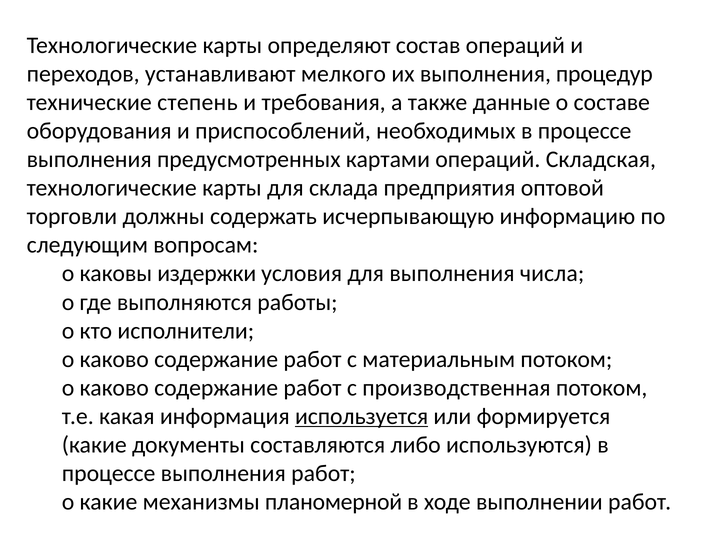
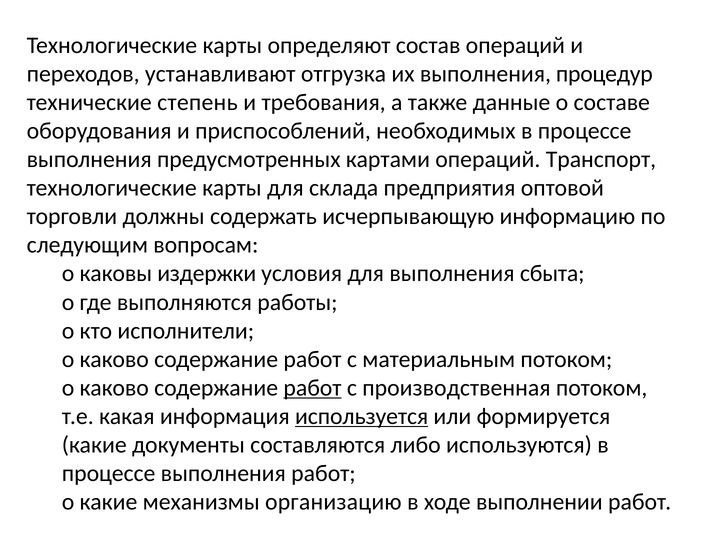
мелкого: мелкого -> отгрузка (344, 74)
Складская: Складская -> Транспорт (601, 159)
числа: числа -> сбыта (552, 274)
работ underline: none -> present (313, 388)
планомерной: планомерной -> организацию (333, 502)
